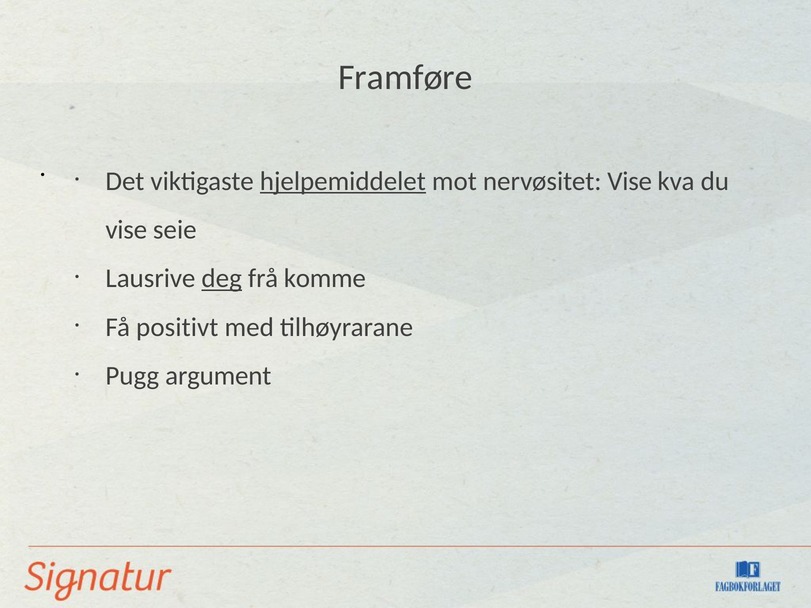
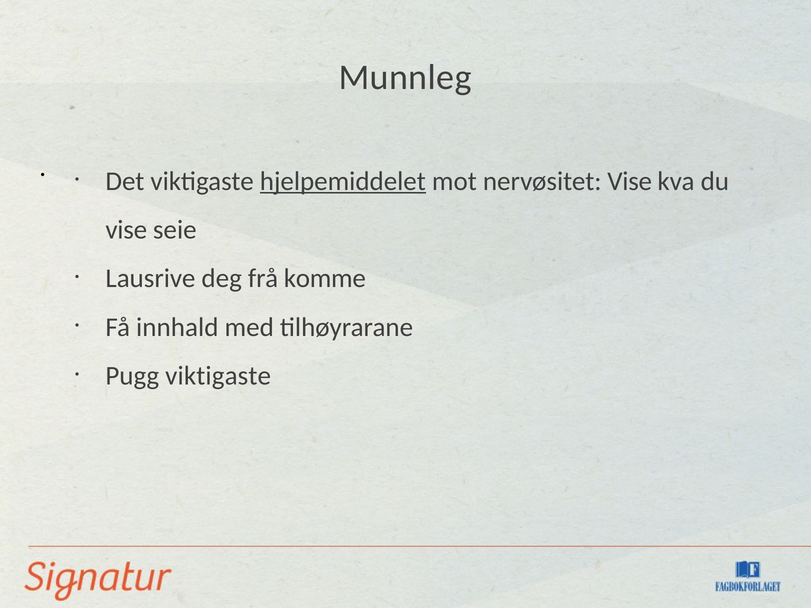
Framføre: Framføre -> Munnleg (405, 78)
deg underline: present -> none (222, 279)
positivt: positivt -> innhald (177, 327)
Pugg argument: argument -> viktigaste (218, 376)
